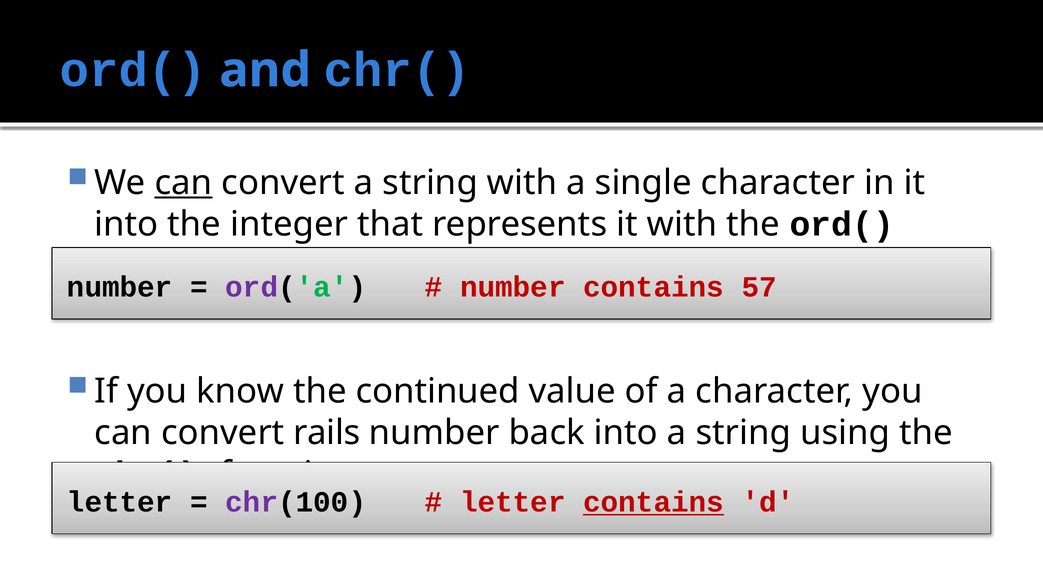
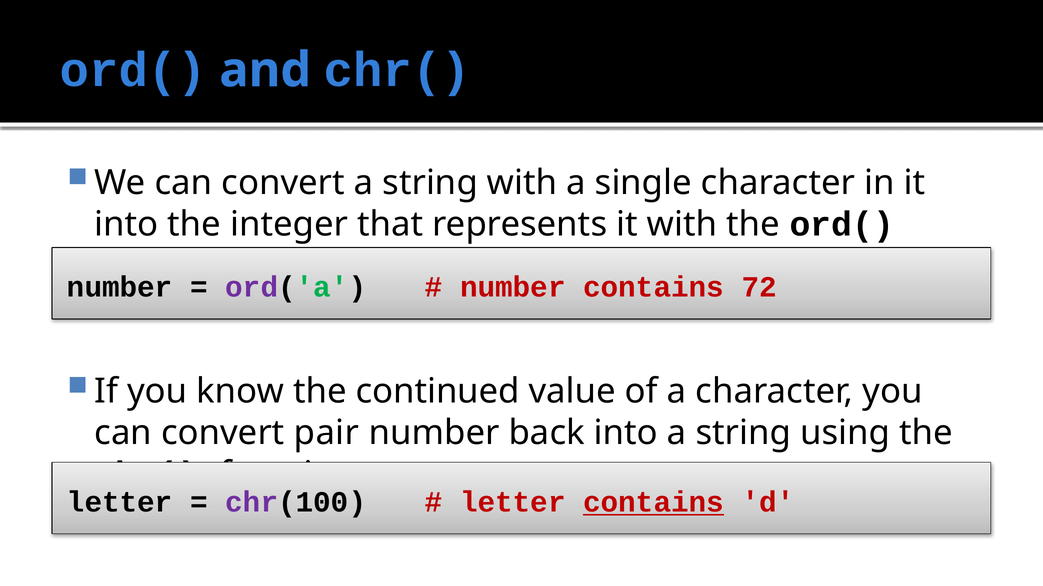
can underline: present -> none (183, 183)
57: 57 -> 72 (759, 288)
rails: rails -> pair (326, 433)
